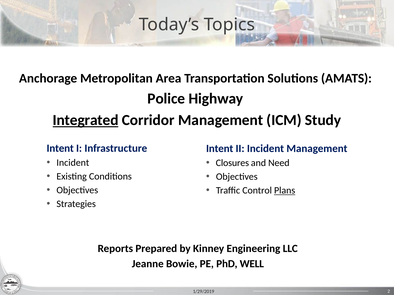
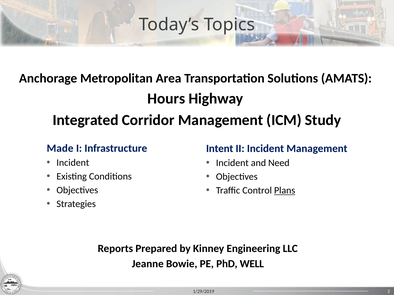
Police: Police -> Hours (166, 99)
Integrated underline: present -> none (86, 120)
Intent: Intent -> Made (60, 149)
Closures: Closures -> Incident (232, 163)
